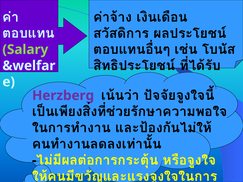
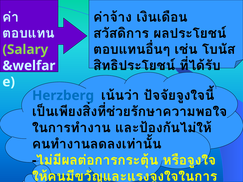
Herzberg colour: purple -> blue (63, 96)
